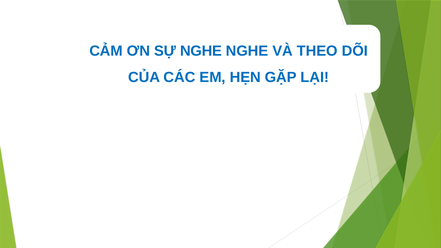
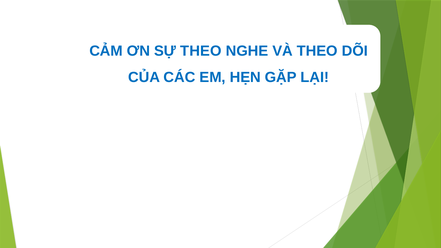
SỰ NGHE: NGHE -> THEO (201, 51)
